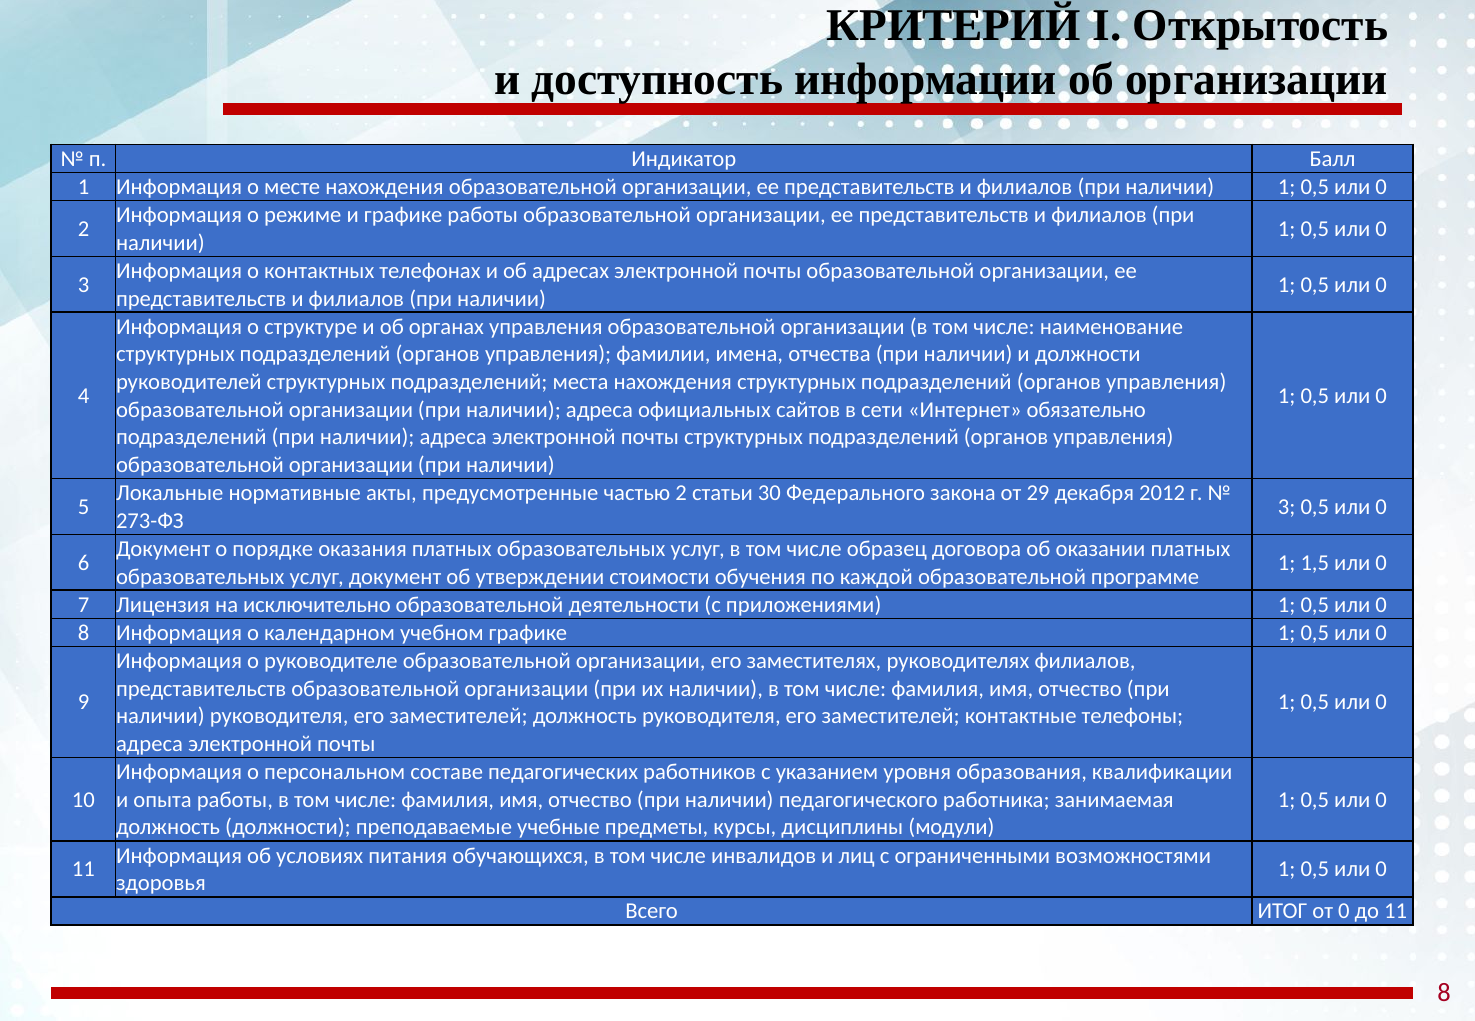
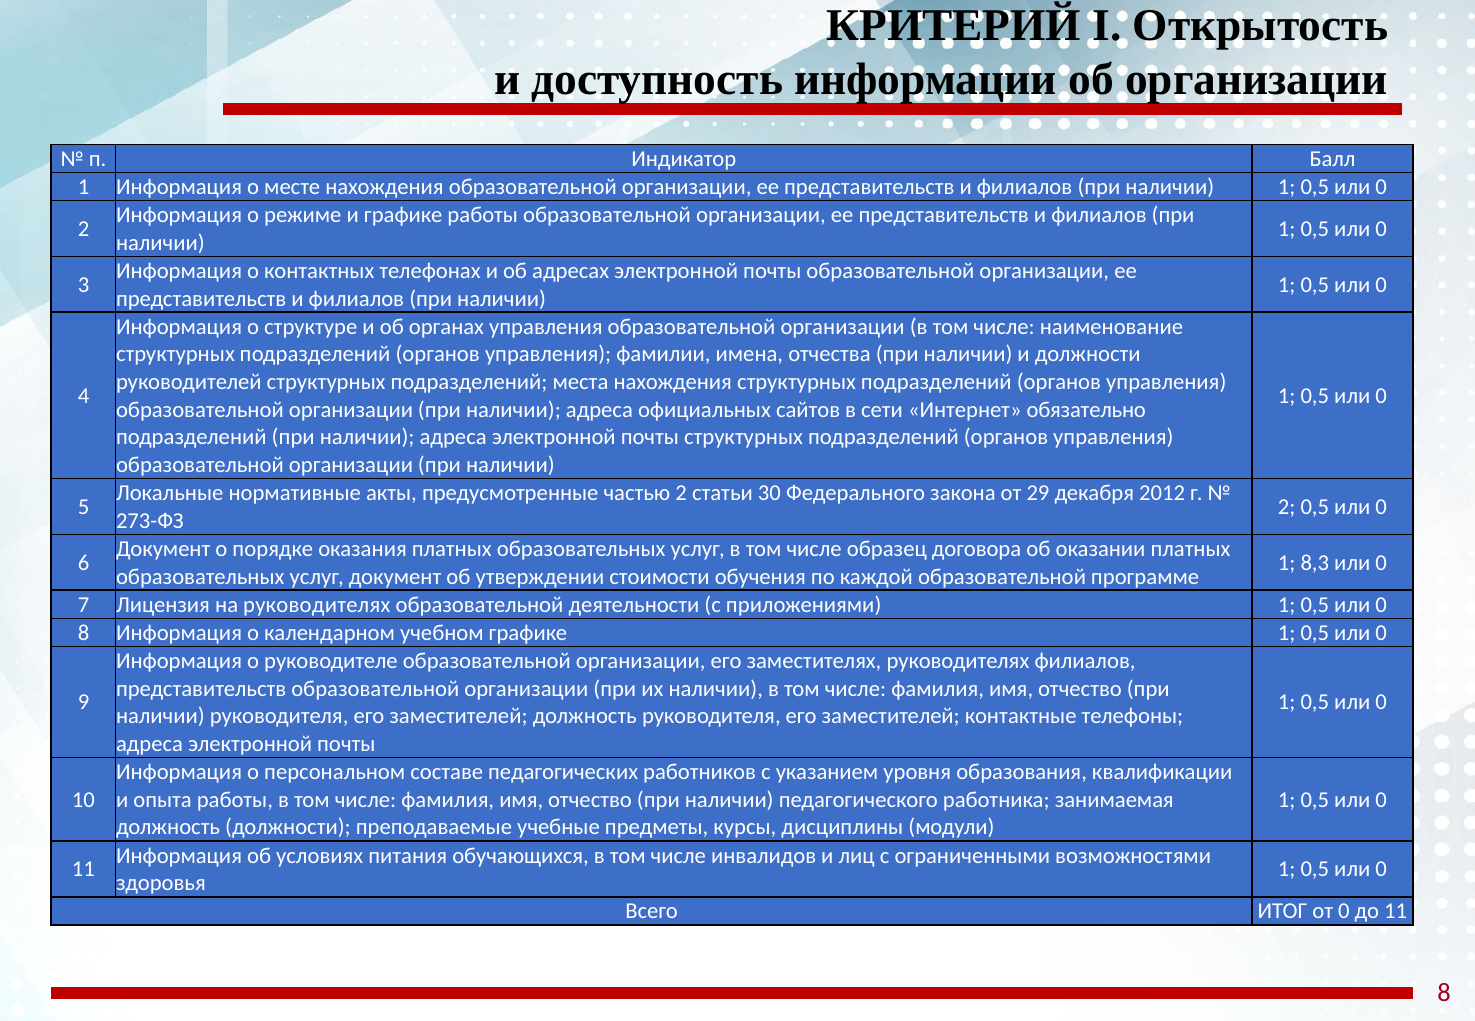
3: 3 -> 2 (1287, 507)
1,5: 1,5 -> 8,3 (1315, 563)
на исключительно: исключительно -> руководителях (317, 605)
